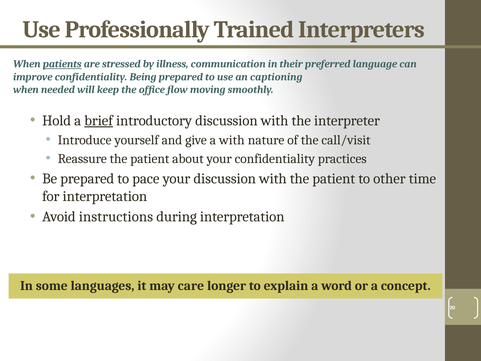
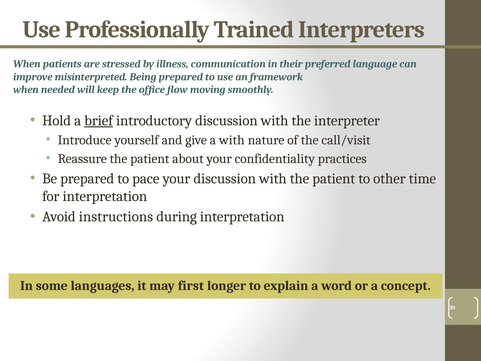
patients underline: present -> none (62, 64)
improve confidentiality: confidentiality -> misinterpreted (91, 77)
captioning: captioning -> framework (276, 77)
care: care -> first (191, 285)
